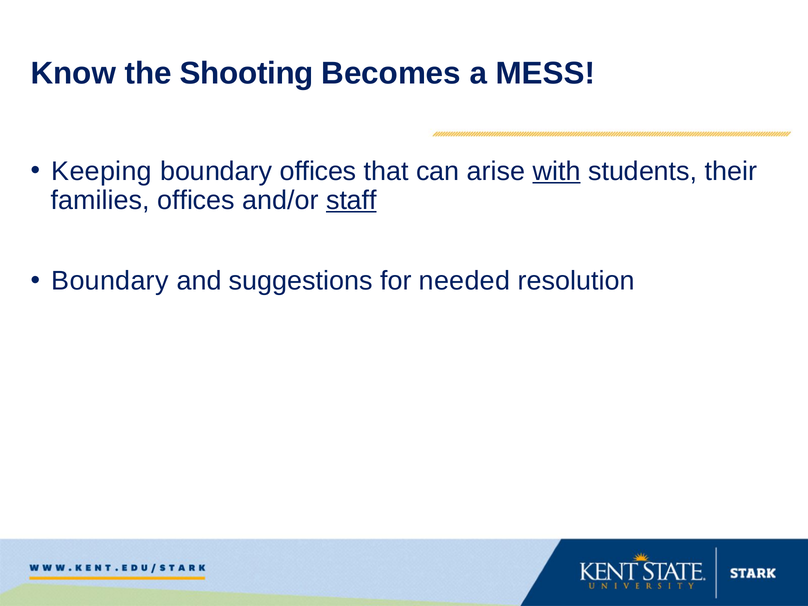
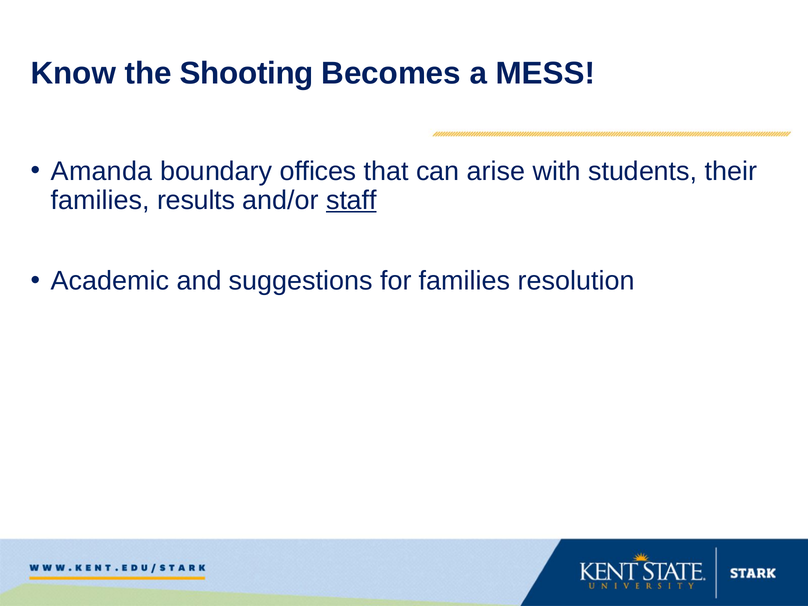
Keeping: Keeping -> Amanda (102, 171)
with underline: present -> none (557, 171)
families offices: offices -> results (196, 200)
Boundary: Boundary -> Academic (110, 281)
for needed: needed -> families (465, 281)
